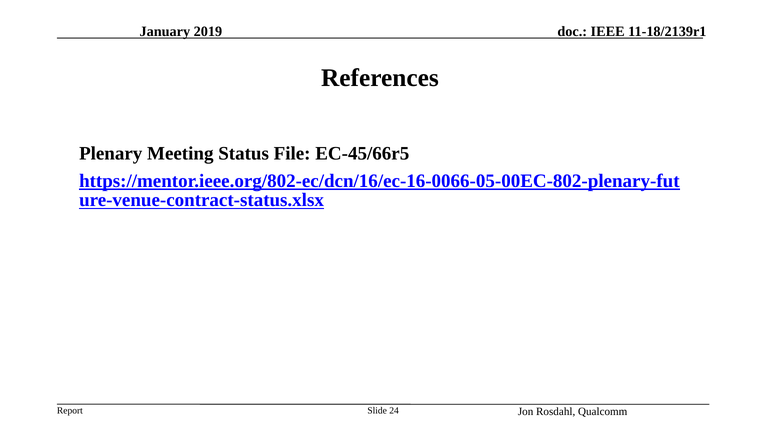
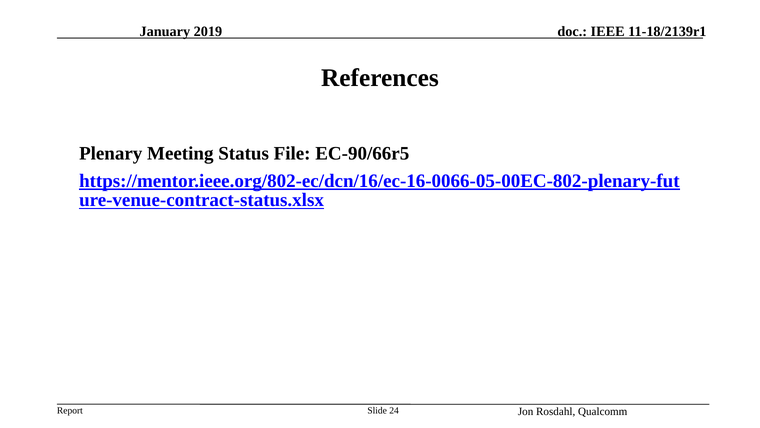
EC-45/66r5: EC-45/66r5 -> EC-90/66r5 (362, 153)
